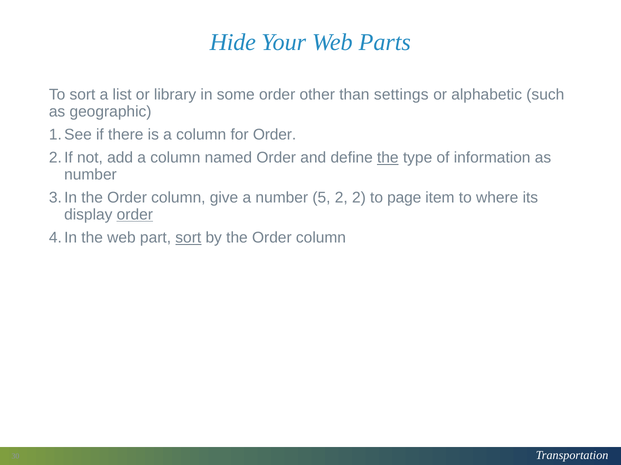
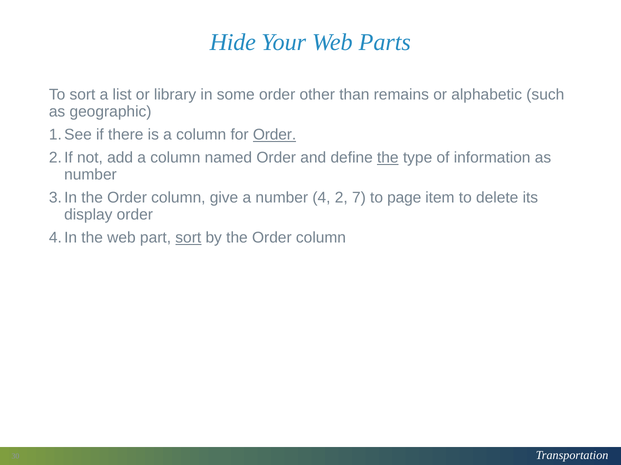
settings: settings -> remains (401, 95)
Order underline: none -> present (275, 135)
5: 5 -> 4 (321, 198)
2 2: 2 -> 7 (359, 198)
where: where -> delete (497, 198)
order underline: present -> none (135, 215)
